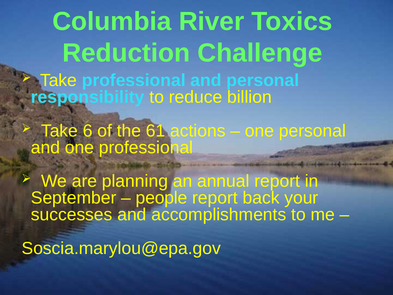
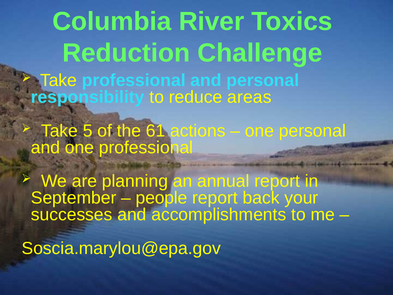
billion: billion -> areas (249, 97)
6: 6 -> 5 (88, 131)
